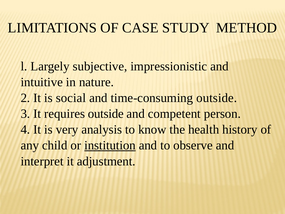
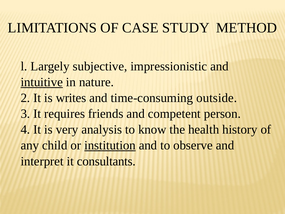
intuitive underline: none -> present (42, 82)
social: social -> writes (71, 98)
requires outside: outside -> friends (106, 114)
adjustment: adjustment -> consultants (106, 161)
